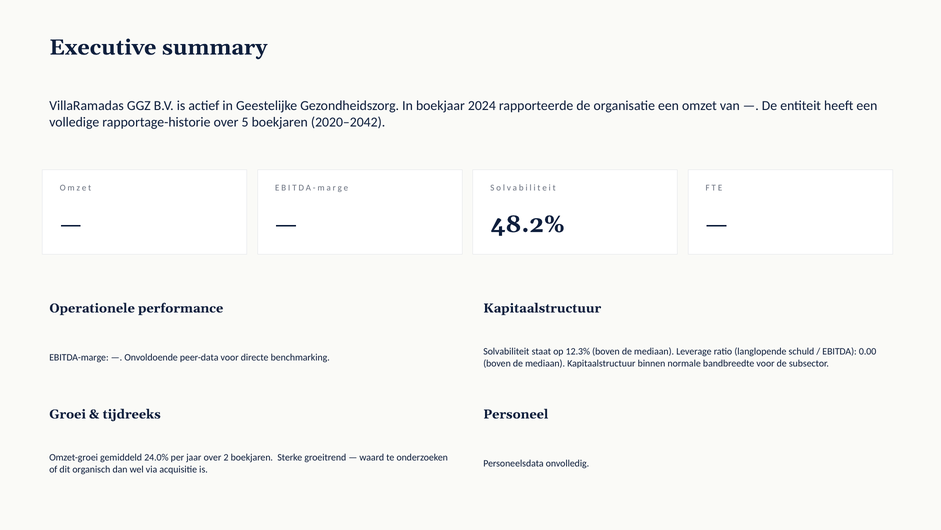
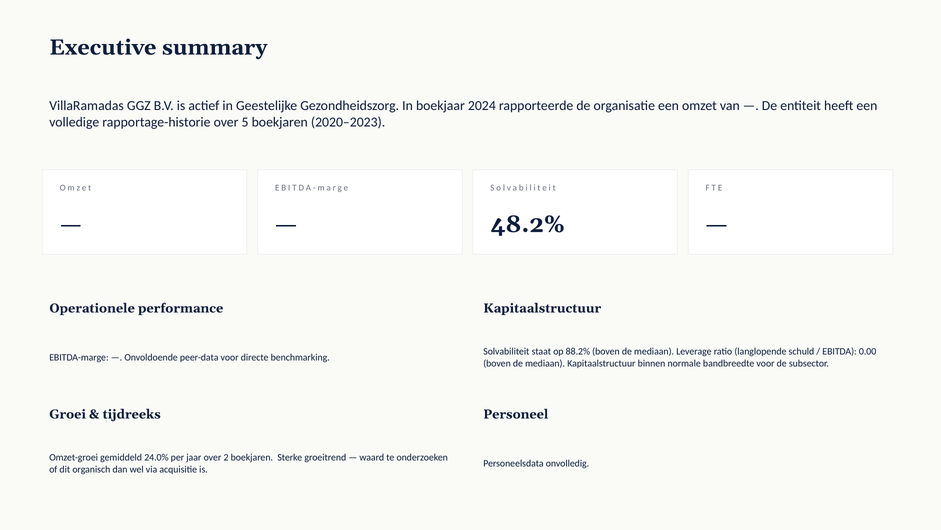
2020–2042: 2020–2042 -> 2020–2023 (348, 122)
12.3%: 12.3% -> 88.2% (578, 351)
